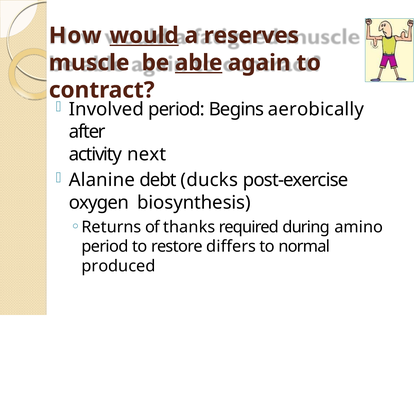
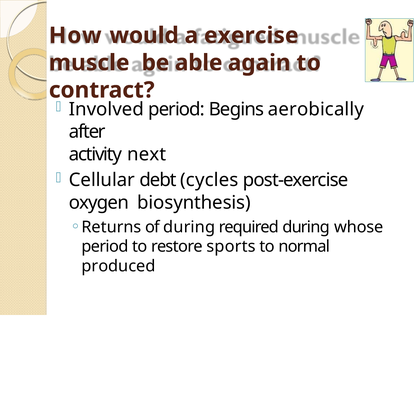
would underline: present -> none (144, 35)
reserves: reserves -> exercise (251, 35)
able underline: present -> none (199, 63)
Alanine: Alanine -> Cellular (102, 180)
ducks: ducks -> cycles (209, 180)
of thanks: thanks -> during (189, 227)
amino: amino -> whose (359, 227)
differs: differs -> sports (231, 247)
